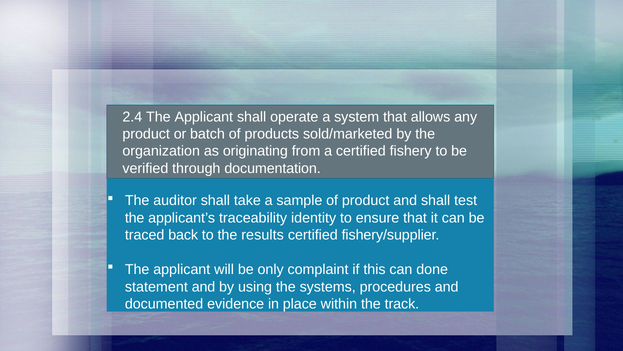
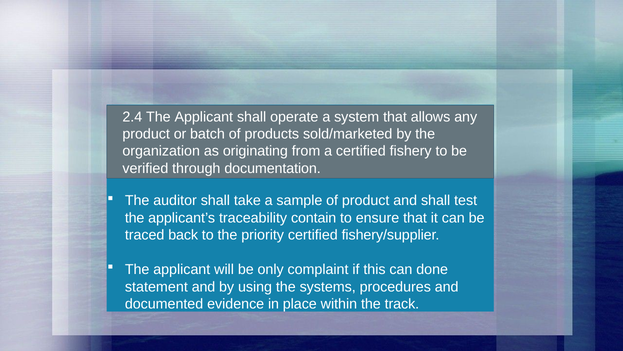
identity: identity -> contain (314, 218)
results: results -> priority (263, 235)
